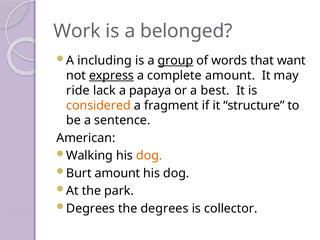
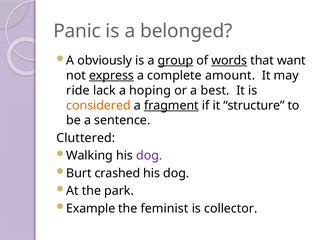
Work: Work -> Panic (77, 31)
including: including -> obviously (105, 61)
words underline: none -> present (229, 61)
papaya: papaya -> hoping (150, 90)
fragment underline: none -> present (171, 105)
American: American -> Cluttered (86, 138)
dog colour: orange -> purple (149, 156)
Burt amount: amount -> crashed (117, 173)
Degrees: Degrees -> Example (91, 208)
the degrees: degrees -> feminist (164, 208)
